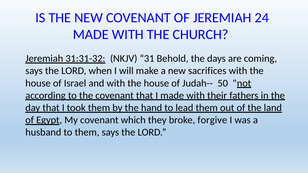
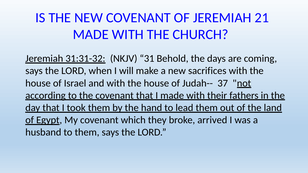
24: 24 -> 21 (262, 18)
50: 50 -> 37 (223, 83)
forgive: forgive -> arrived (212, 120)
